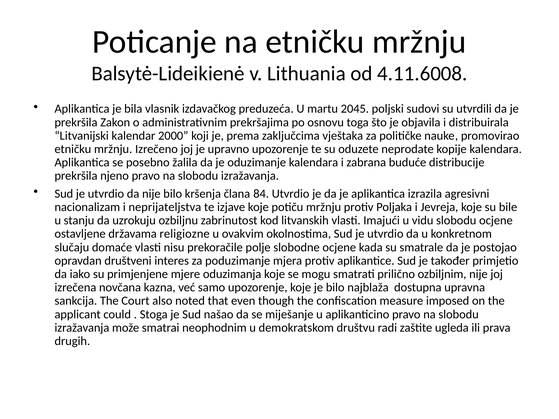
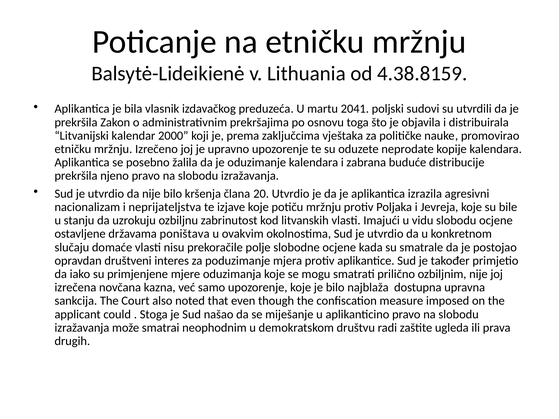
4.11.6008: 4.11.6008 -> 4.38.8159 (422, 74)
2045: 2045 -> 2041 (355, 109)
84: 84 -> 20 (261, 194)
religiozne: religiozne -> poništava (185, 234)
